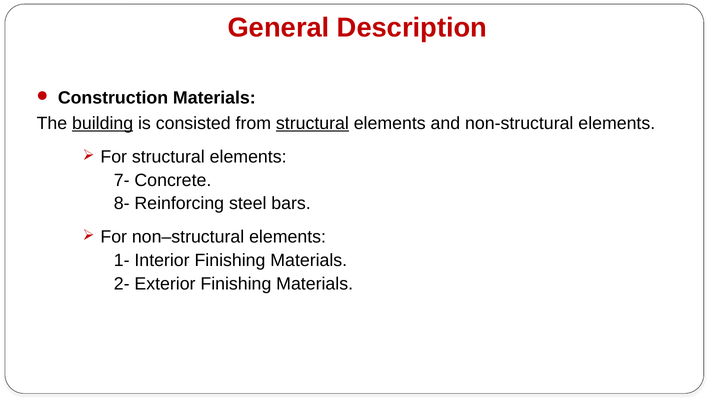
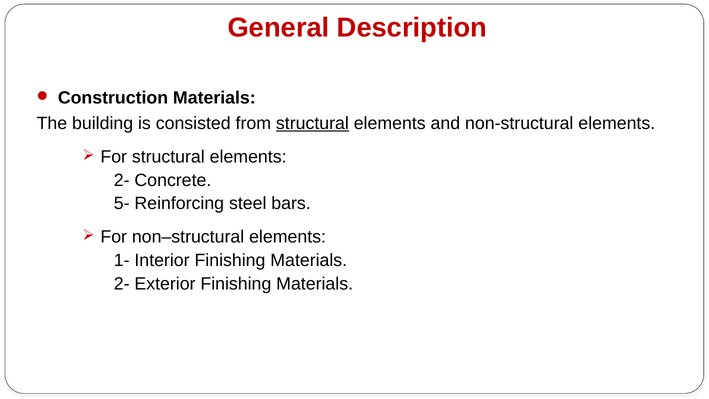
building underline: present -> none (103, 123)
7-: 7- -> 2- (122, 180)
8-: 8- -> 5- (122, 204)
